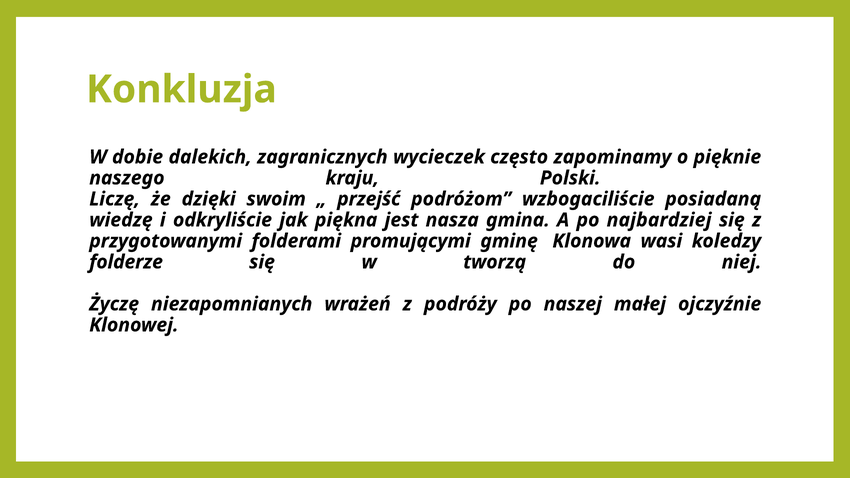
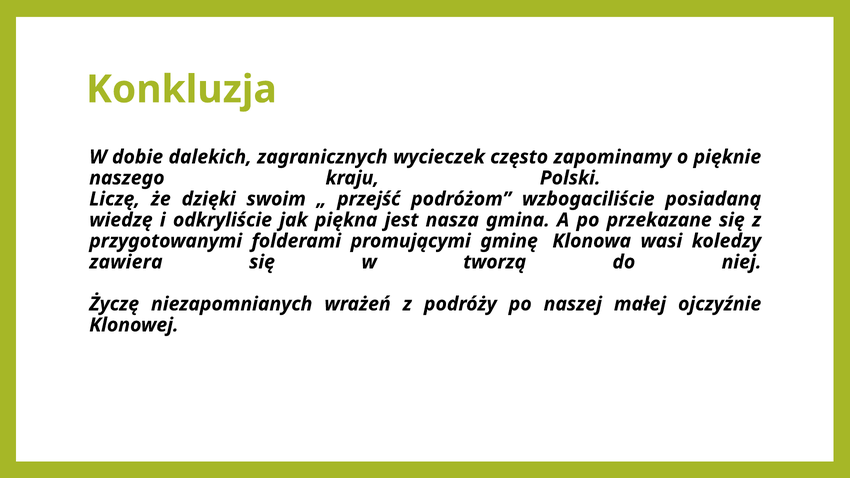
najbardziej: najbardziej -> przekazane (659, 220)
folderze: folderze -> zawiera (126, 262)
